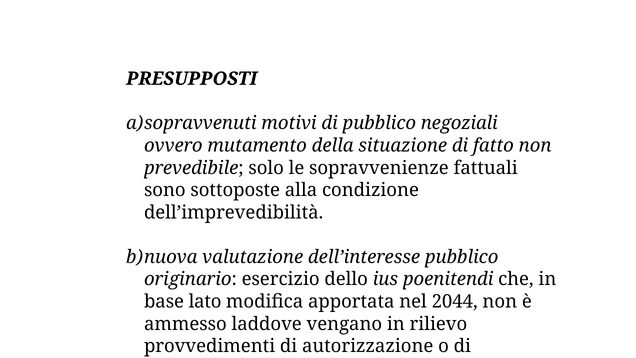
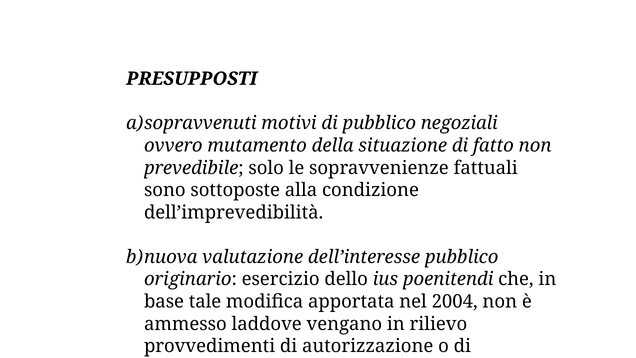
lato: lato -> tale (205, 301)
2044: 2044 -> 2004 (455, 301)
